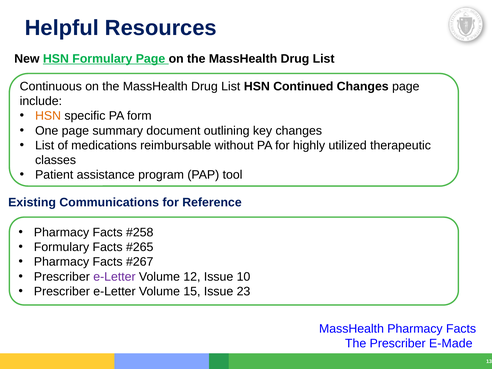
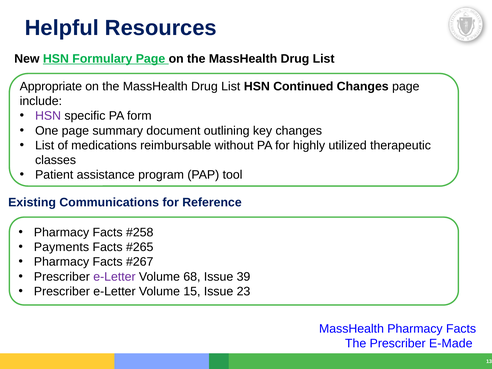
Continuous: Continuous -> Appropriate (51, 86)
HSN colour: orange -> purple (48, 116)
Formulary: Formulary -> Payments (62, 247)
12: 12 -> 68 (192, 277)
10: 10 -> 39 (244, 277)
